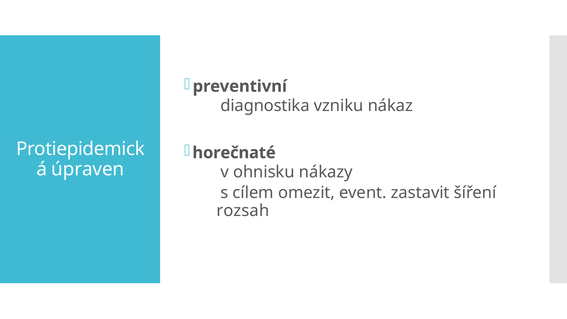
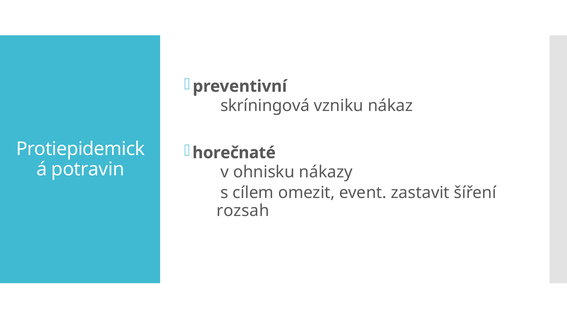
diagnostika: diagnostika -> skríningová (265, 106)
úpraven: úpraven -> potravin (88, 169)
